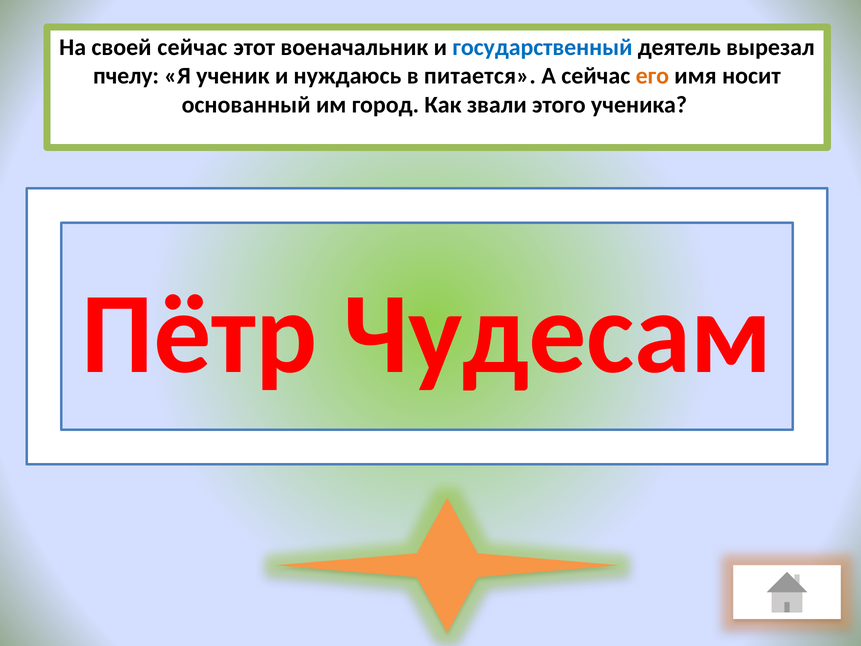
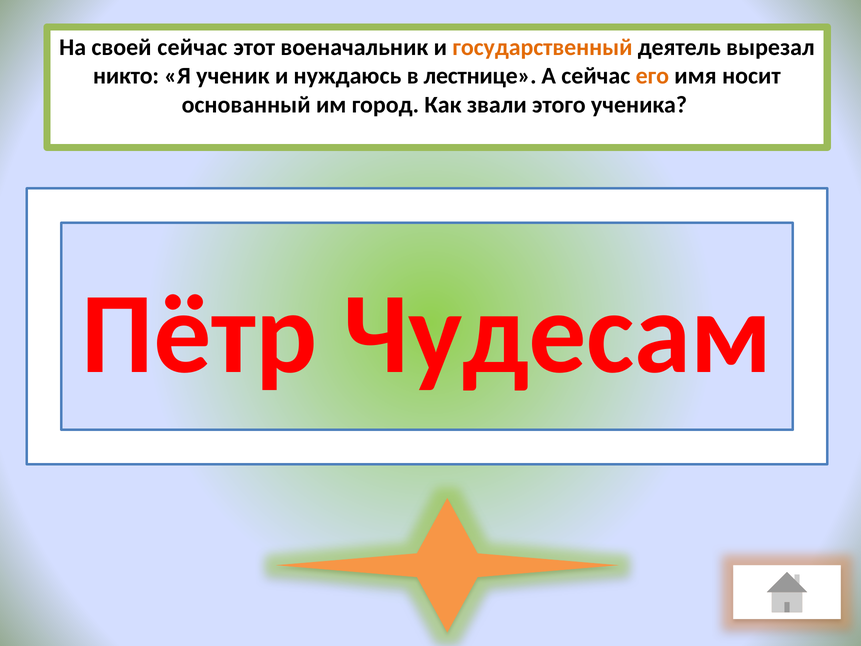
государственный colour: blue -> orange (542, 47)
пчелу: пчелу -> никто (126, 76)
питается: питается -> лестнице (480, 76)
